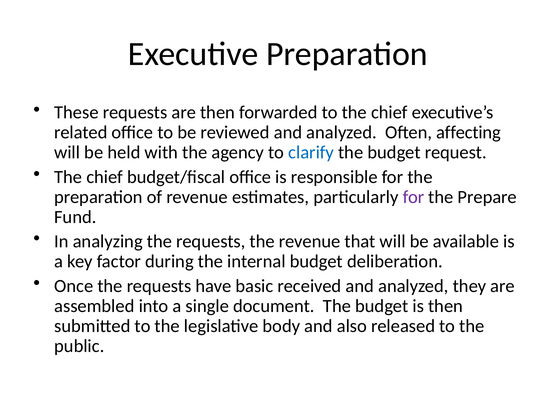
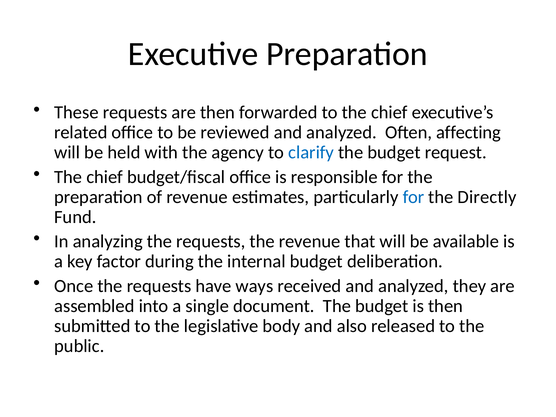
for colour: purple -> blue (413, 197)
Prepare: Prepare -> Directly (487, 197)
basic: basic -> ways (254, 286)
